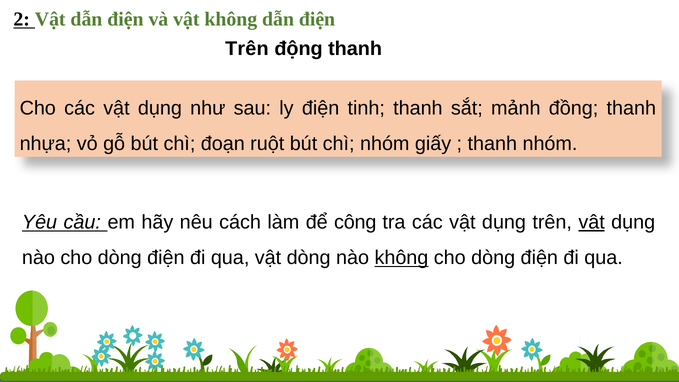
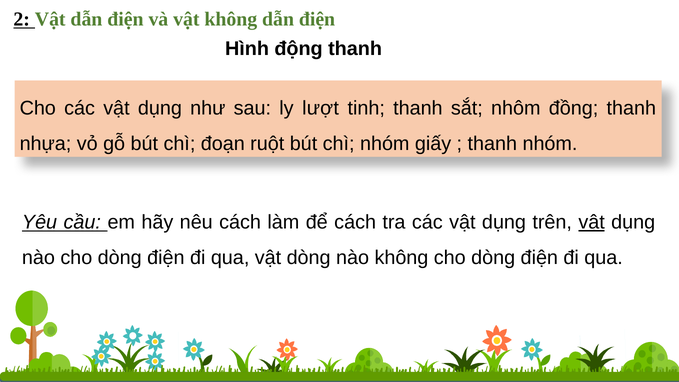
Trên: Trên -> Hình (247, 49)
ly điện: điện -> lượt (321, 108)
mảnh: mảnh -> nhôm (516, 108)
để công: công -> cách (355, 222)
không underline: present -> none (401, 258)
